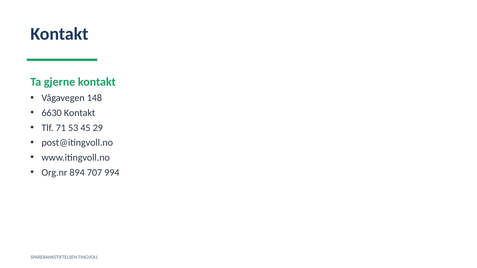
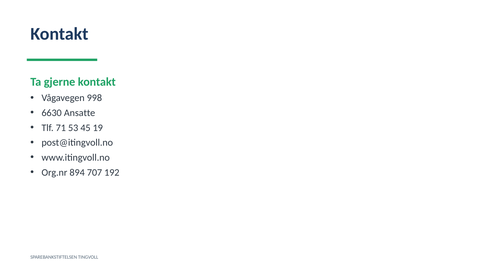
148: 148 -> 998 (94, 98)
6630 Kontakt: Kontakt -> Ansatte (80, 113)
29: 29 -> 19 (98, 128)
994: 994 -> 192 (112, 173)
